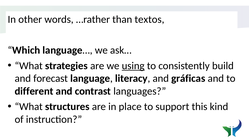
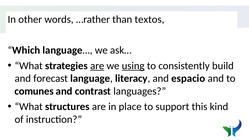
are underline: none -> present (97, 66)
gráficas: gráficas -> espacio (188, 79)
different: different -> comunes (34, 91)
